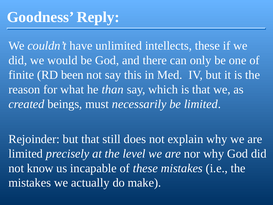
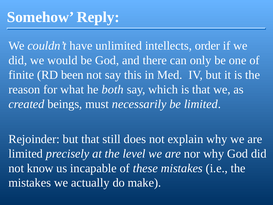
Goodness: Goodness -> Somehow (40, 17)
intellects these: these -> order (207, 46)
than: than -> both (113, 89)
